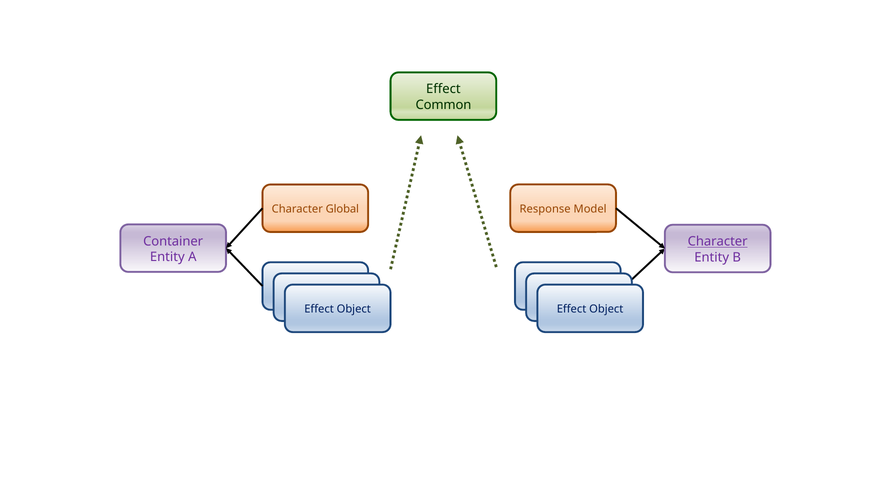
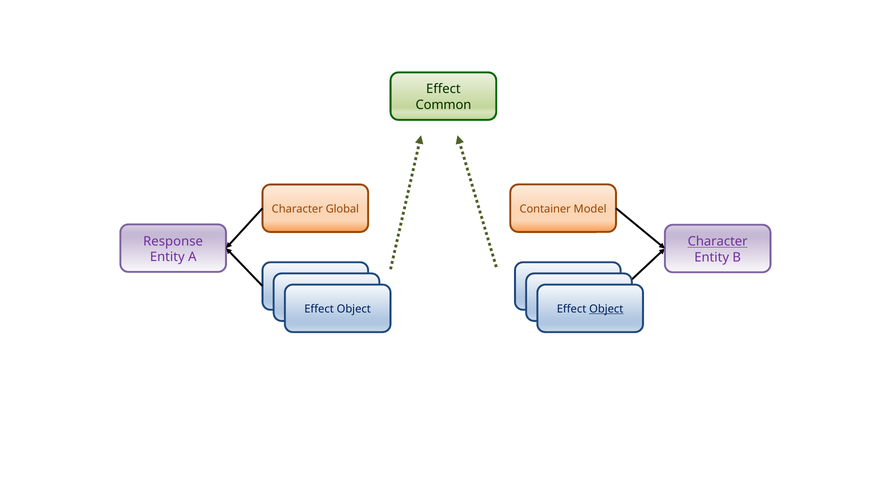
Response: Response -> Container (545, 209)
Container: Container -> Response (173, 241)
Object underline: none -> present (606, 309)
